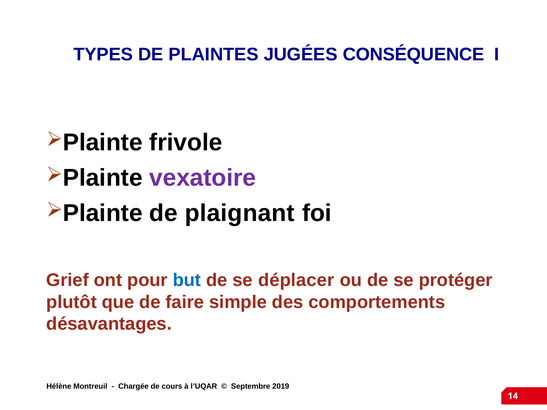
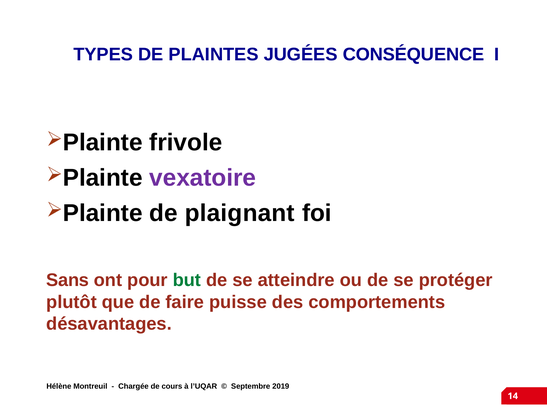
Grief: Grief -> Sans (68, 280)
but colour: blue -> green (187, 280)
déplacer: déplacer -> atteindre (296, 280)
simple: simple -> puisse (238, 302)
